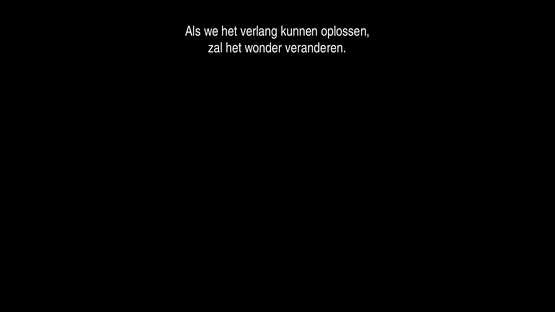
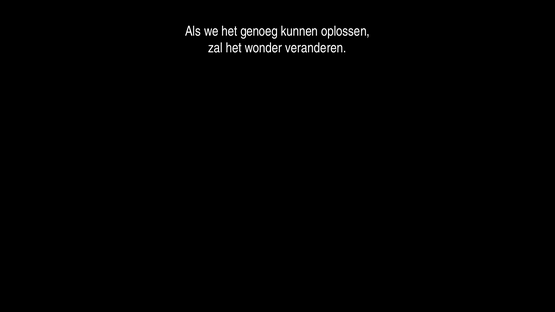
verlang: verlang -> genoeg (259, 31)
